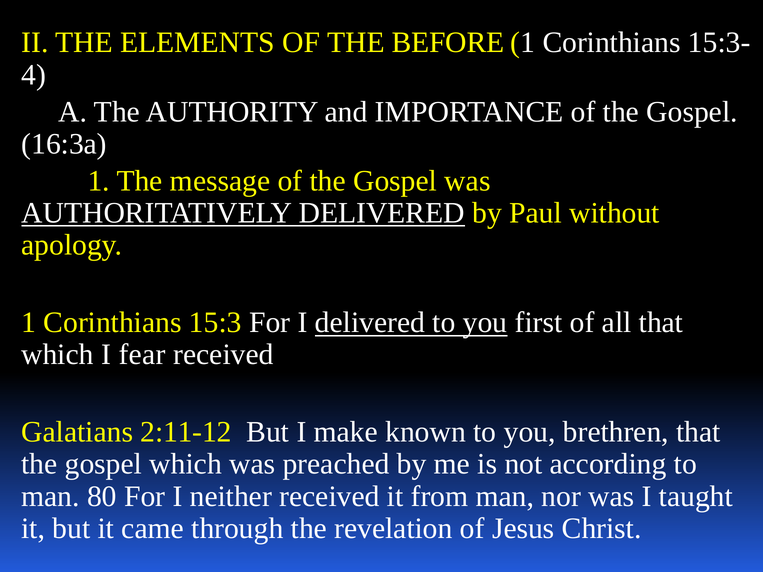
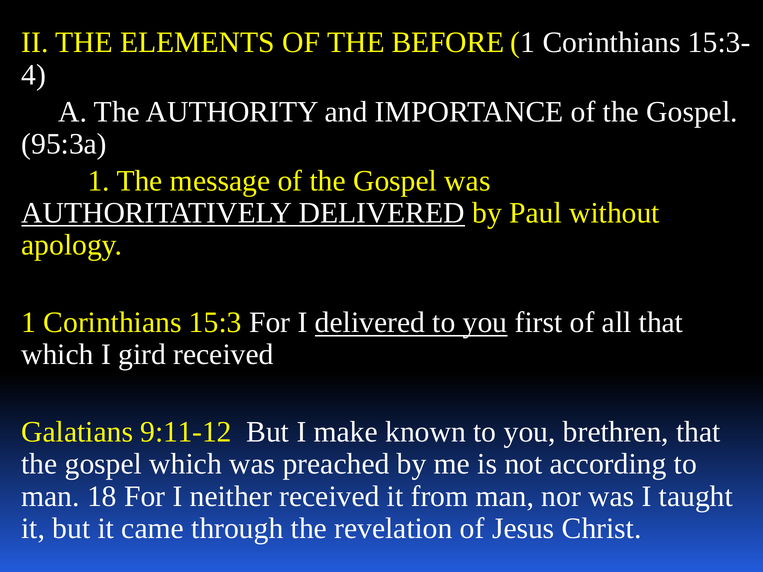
16:3a: 16:3a -> 95:3a (64, 144)
fear: fear -> gird (142, 355)
2:11-12: 2:11-12 -> 9:11-12 (186, 432)
80: 80 -> 18 (102, 496)
